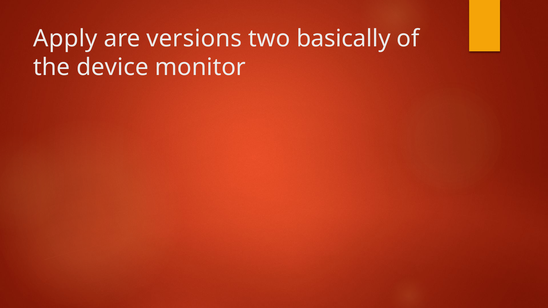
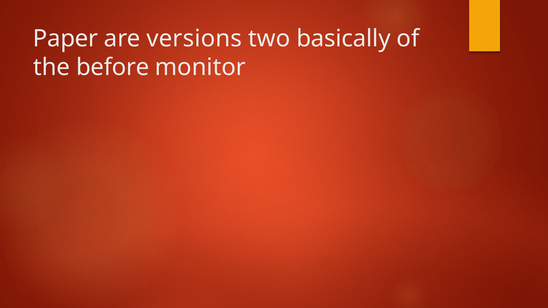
Apply: Apply -> Paper (66, 38)
device: device -> before (113, 67)
